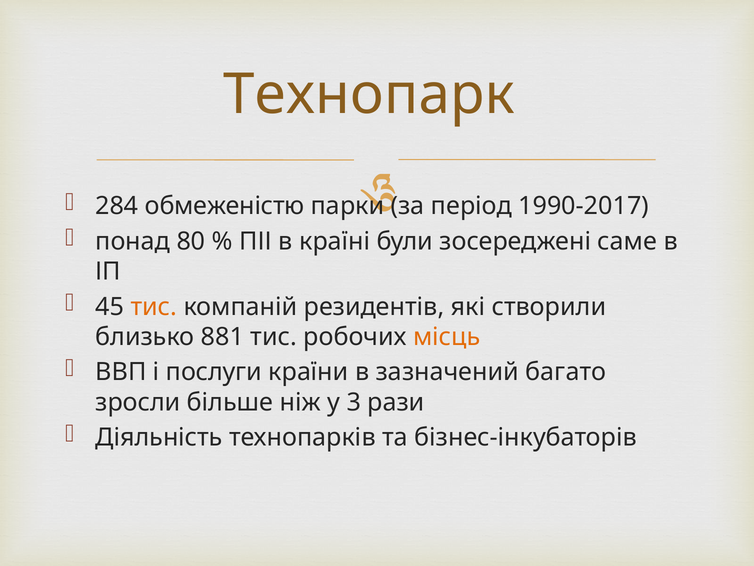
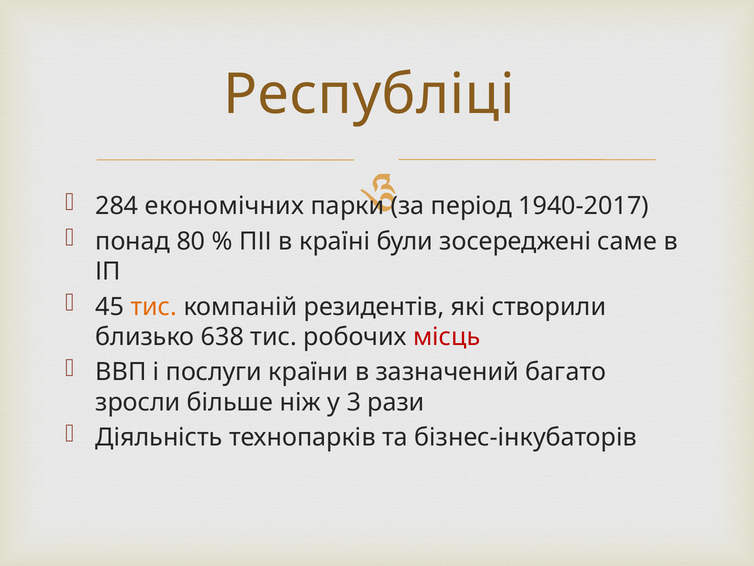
Технопарк: Технопарк -> Республіці (369, 94)
обмеженістю: обмеженістю -> економічних (225, 206)
1990-2017: 1990-2017 -> 1940-2017 (584, 206)
881: 881 -> 638 (222, 337)
місць colour: orange -> red (447, 337)
